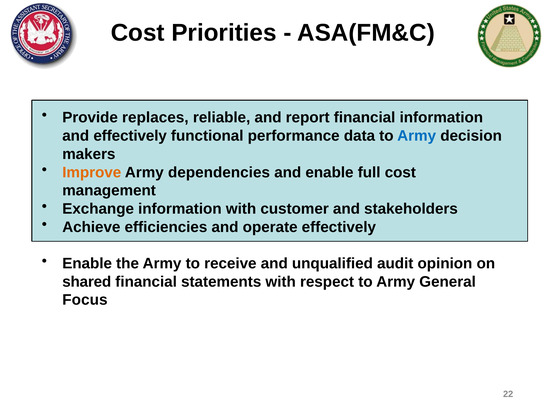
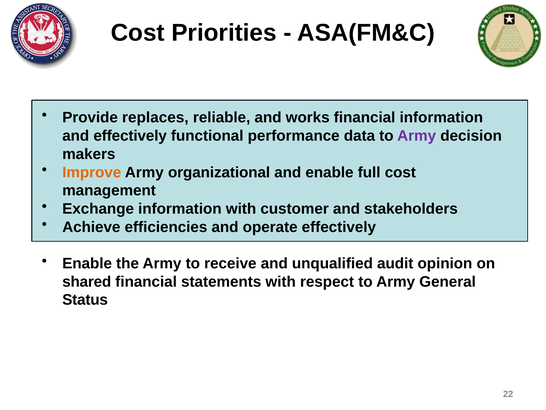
report: report -> works (308, 117)
Army colour: blue -> purple (417, 136)
dependencies: dependencies -> organizational (219, 172)
Focus: Focus -> Status (85, 300)
